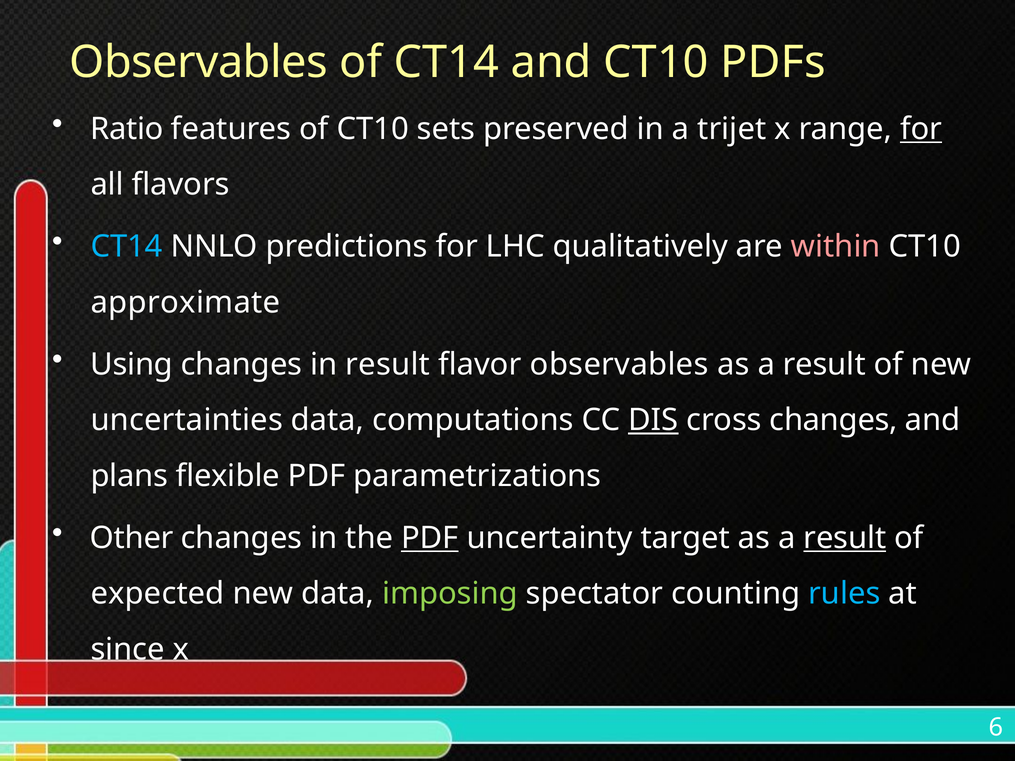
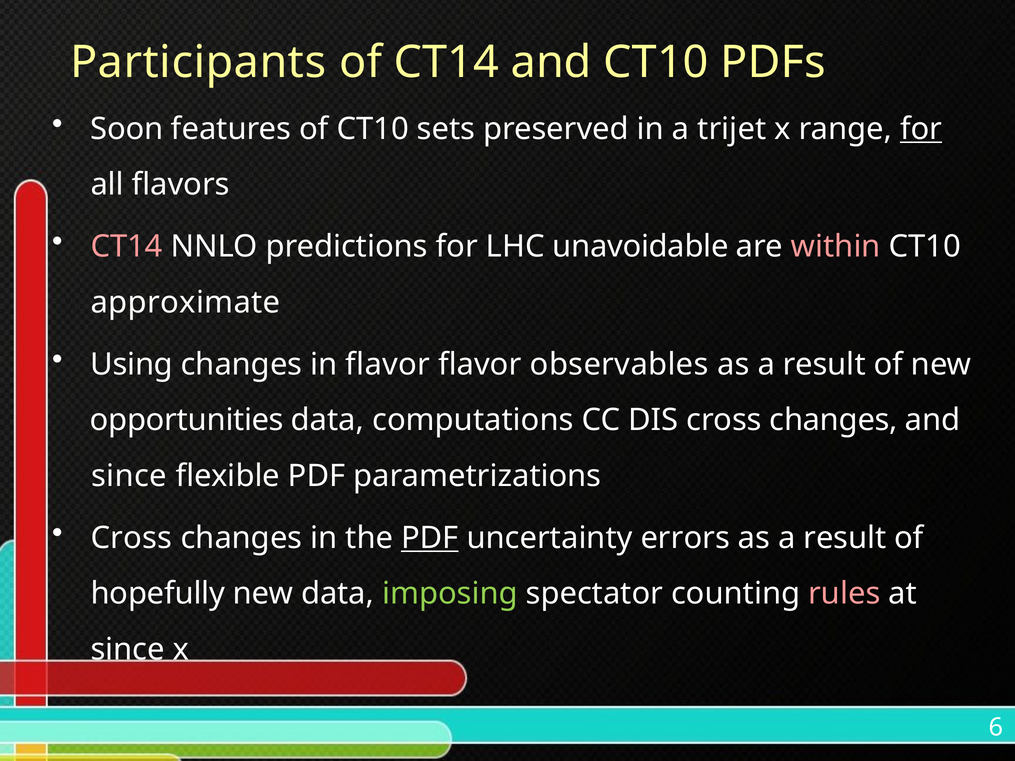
Observables: Observables -> Participants (198, 62)
Ratio: Ratio -> Soon (127, 129)
CT14 colour: light blue -> pink (127, 247)
qualitatively: qualitatively -> unavoidable (640, 247)
in result: result -> flavor (388, 365)
uncertainties: uncertainties -> opportunities (187, 420)
DIS underline: present -> none (653, 420)
plans: plans -> since (129, 476)
Other: Other -> Cross (131, 538)
target: target -> errors (685, 538)
result underline: present -> none (845, 538)
expected: expected -> hopefully (158, 594)
rules colour: light blue -> pink (844, 594)
